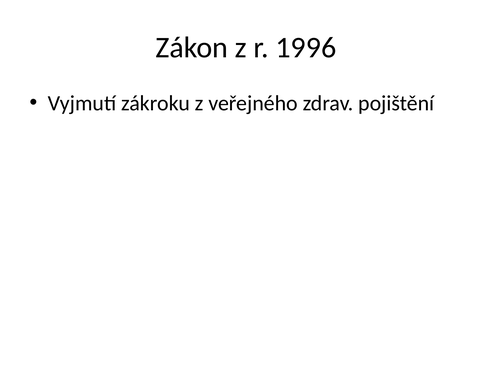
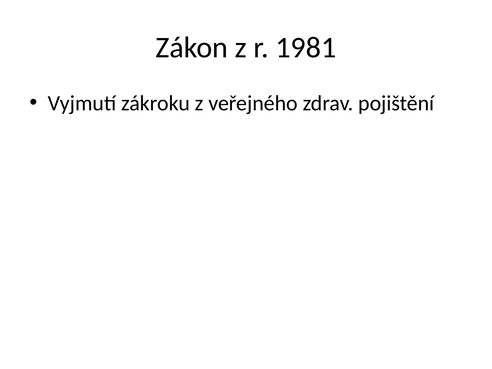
1996: 1996 -> 1981 (306, 48)
